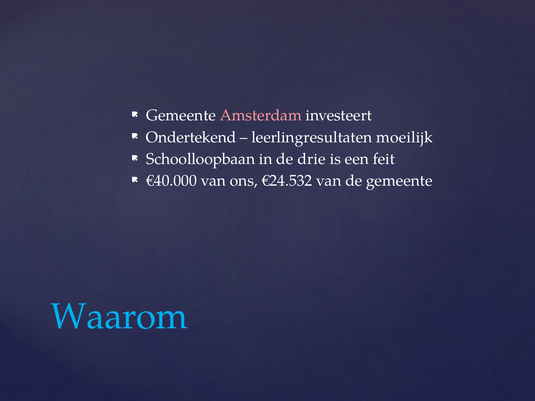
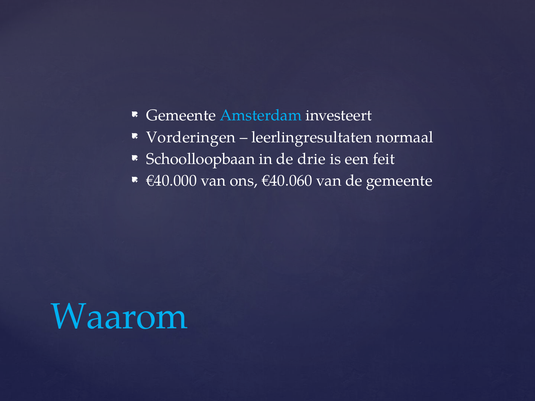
Amsterdam colour: pink -> light blue (261, 115)
Ondertekend: Ondertekend -> Vorderingen (191, 137)
moeilijk: moeilijk -> normaal (405, 137)
€24.532: €24.532 -> €40.060 (287, 181)
